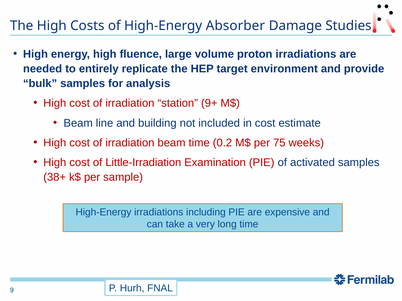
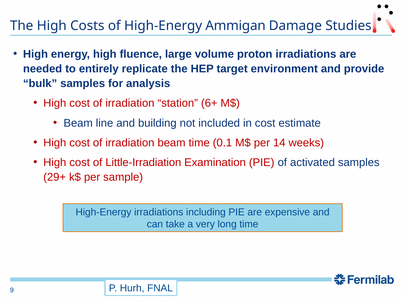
Absorber: Absorber -> Ammigan (236, 26)
9+: 9+ -> 6+ (209, 103)
0.2: 0.2 -> 0.1 (222, 143)
75: 75 -> 14 (279, 143)
38+: 38+ -> 29+ (55, 177)
